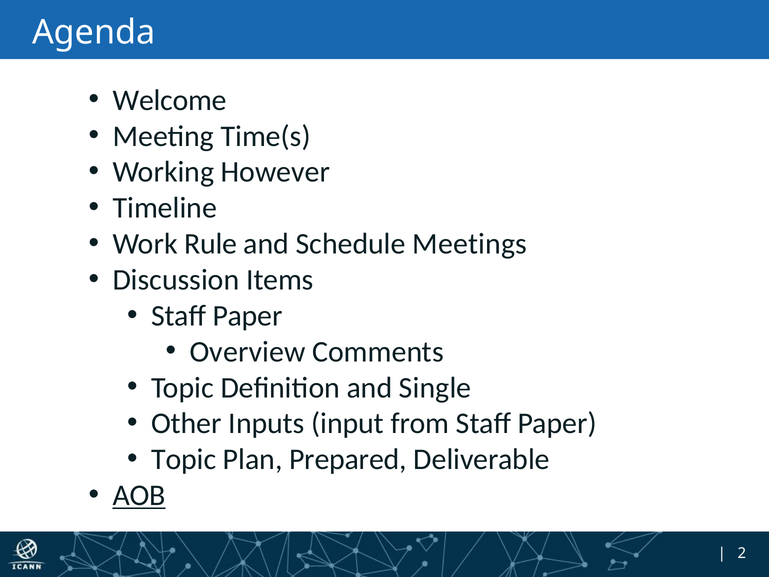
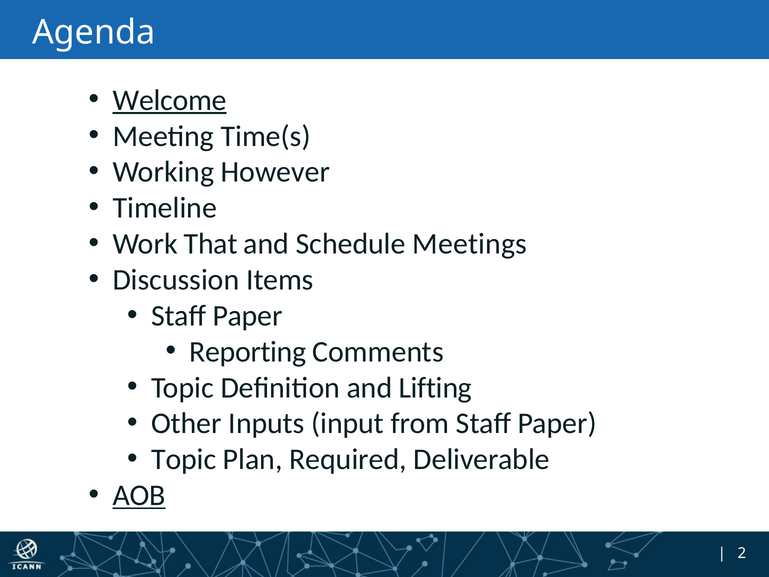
Welcome underline: none -> present (170, 100)
Rule: Rule -> That (211, 244)
Overview: Overview -> Reporting (248, 352)
Single: Single -> Lifting (435, 387)
Prepared: Prepared -> Required (348, 459)
